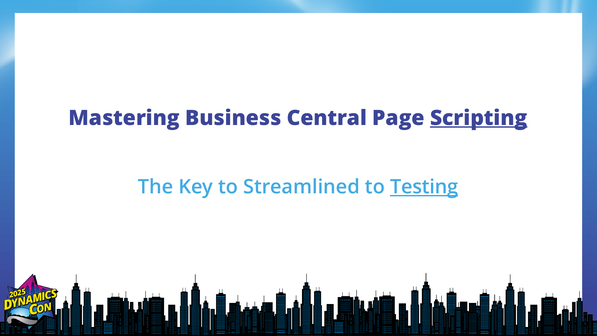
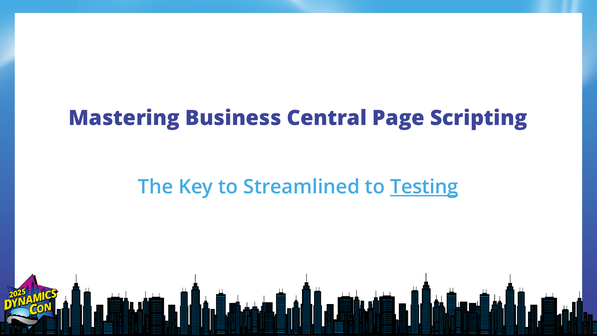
Scripting underline: present -> none (479, 118)
